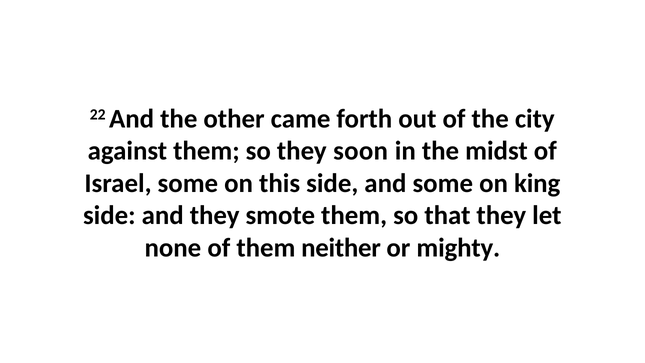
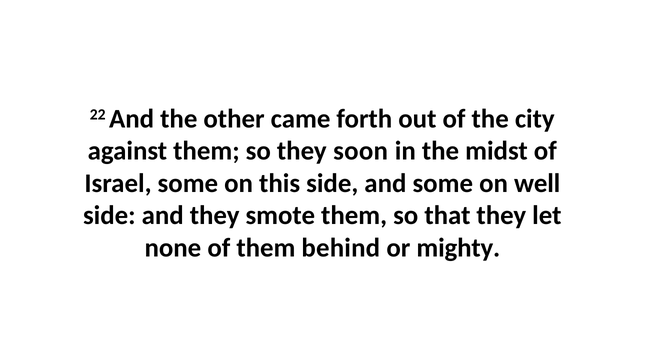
king: king -> well (537, 183)
neither: neither -> behind (341, 248)
